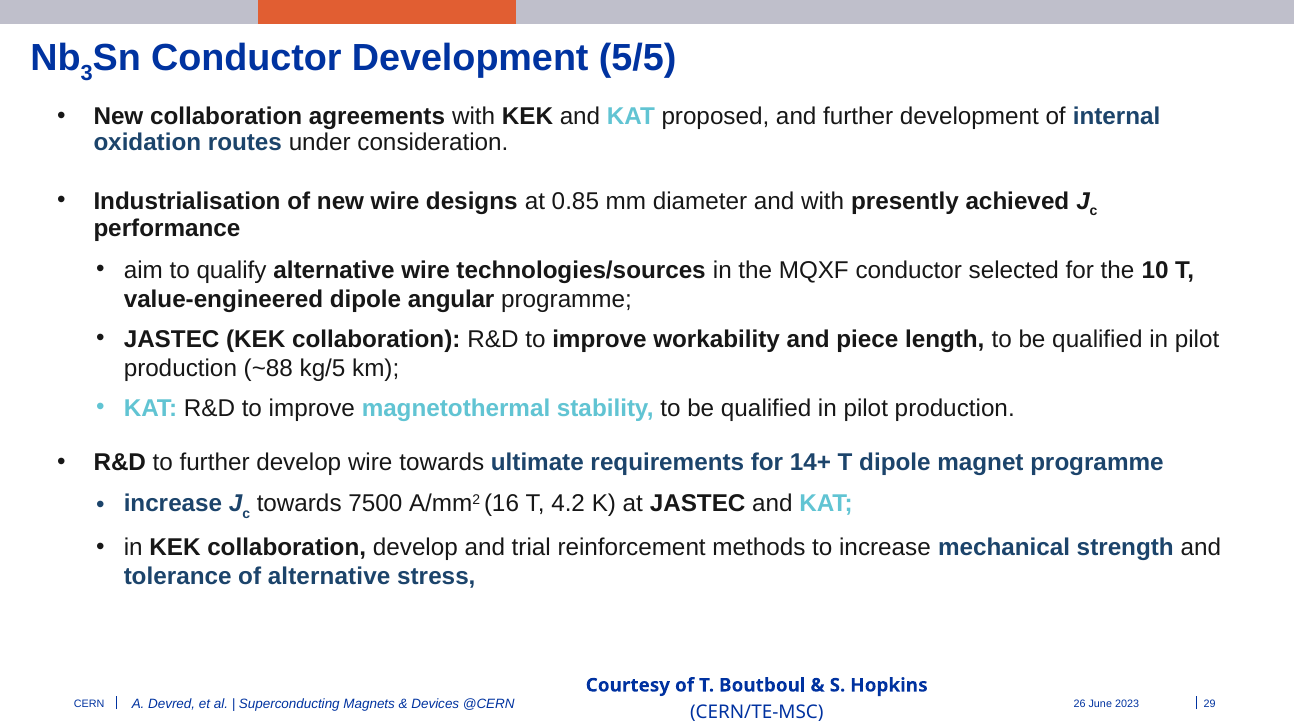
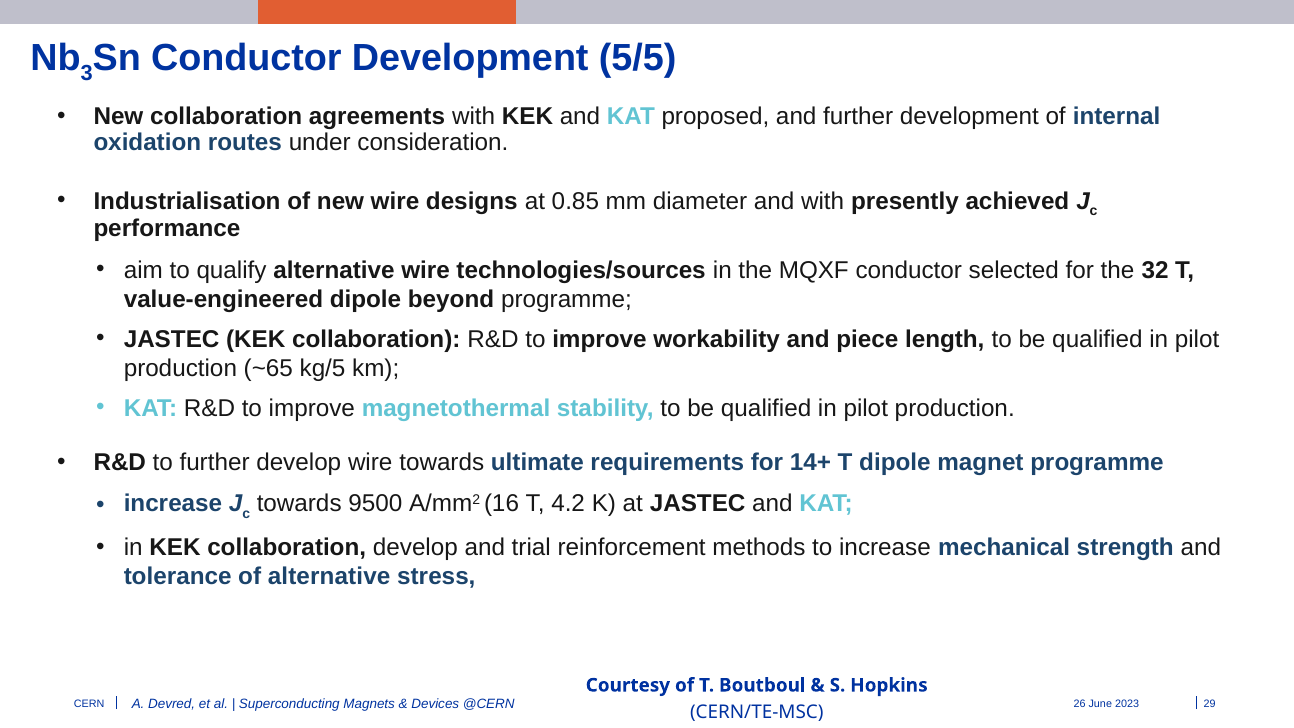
10: 10 -> 32 (1155, 270)
angular: angular -> beyond (451, 299)
~88: ~88 -> ~65 (268, 368)
7500: 7500 -> 9500 (375, 504)
